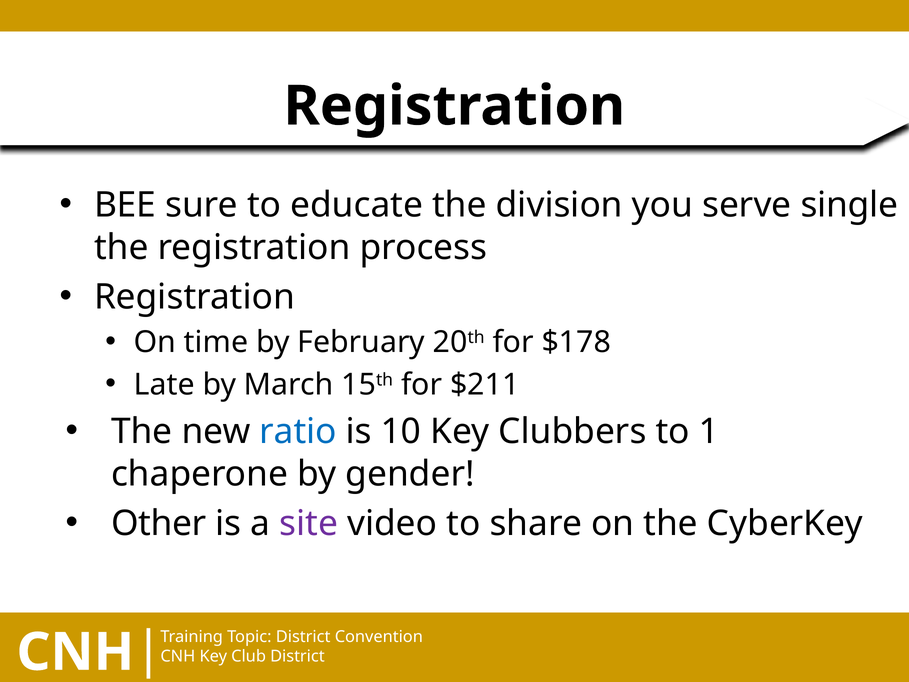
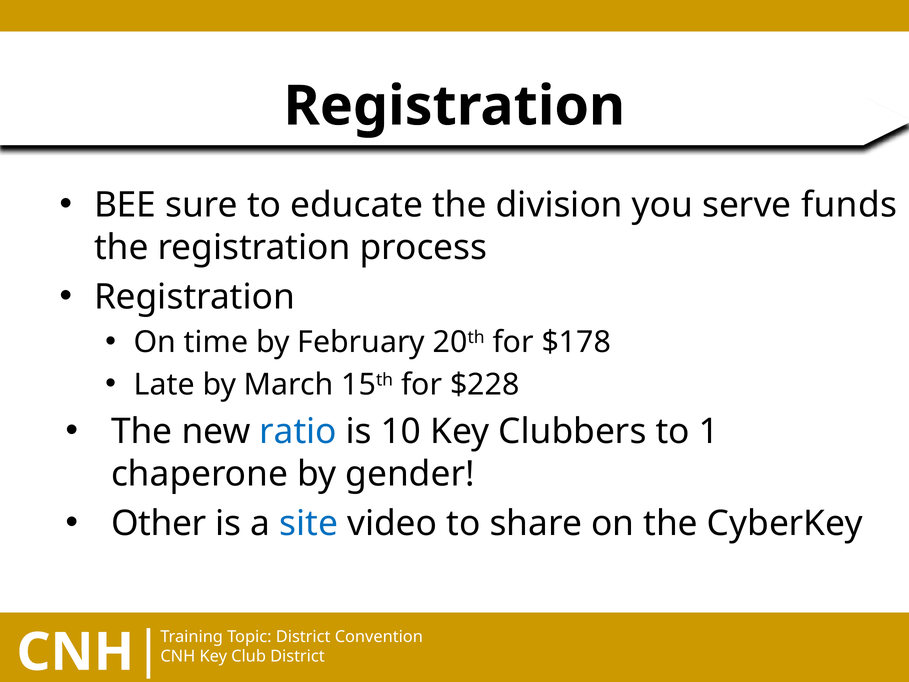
single: single -> funds (849, 205)
$211: $211 -> $228 (485, 385)
site colour: purple -> blue (309, 523)
